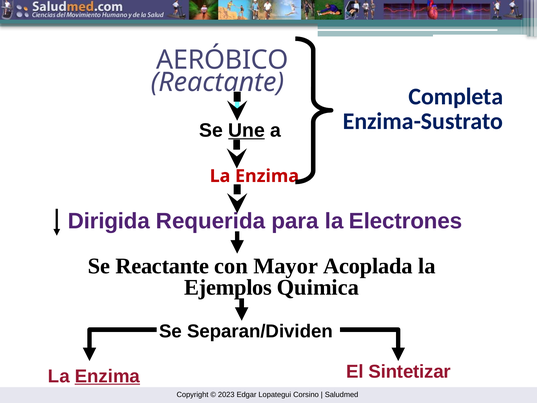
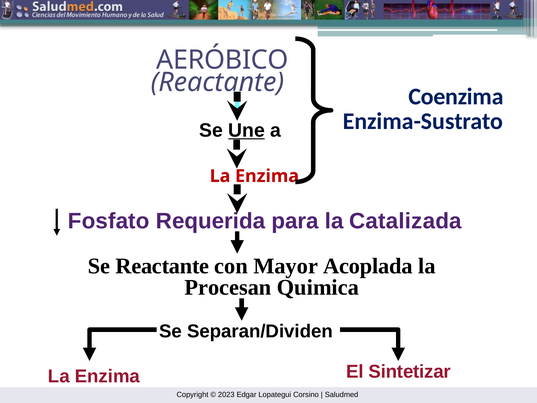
Completa: Completa -> Coenzima (456, 96)
Dirigida: Dirigida -> Fosfato (109, 221)
Electrones: Electrones -> Catalizada (405, 221)
Ejemplos: Ejemplos -> Procesan (228, 287)
Enzima underline: present -> none (107, 376)
